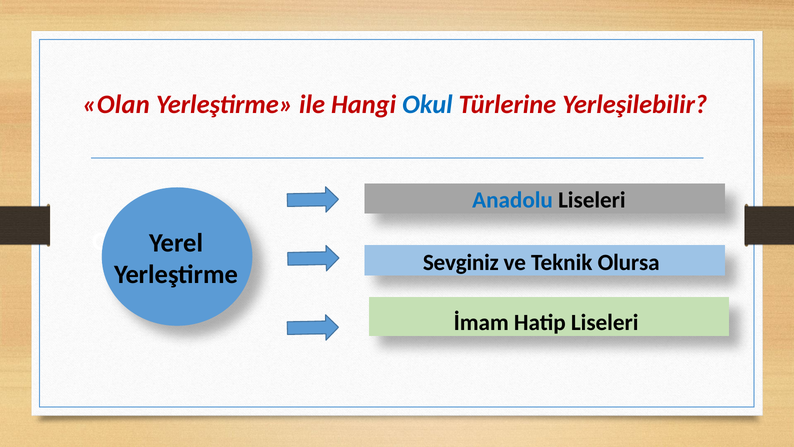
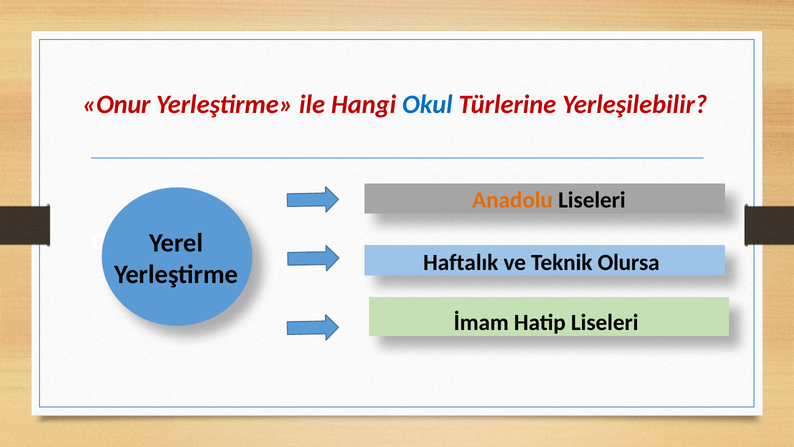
Olan: Olan -> Onur (116, 105)
Anadolu colour: blue -> orange (513, 200)
Sevginiz: Sevginiz -> Haftalık (461, 262)
